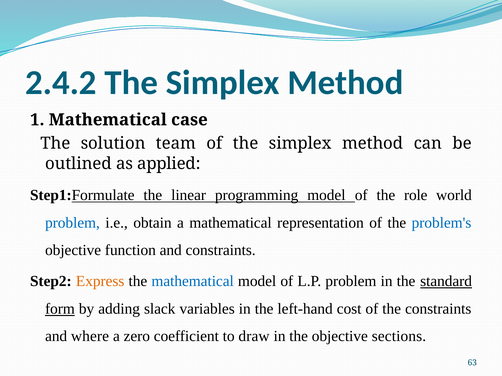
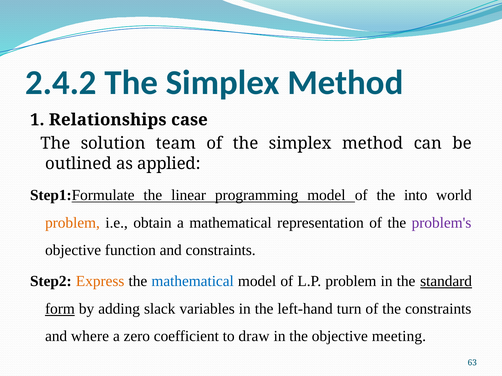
1 Mathematical: Mathematical -> Relationships (108, 120)
role: role -> into (416, 195)
problem colour: blue -> orange (72, 223)
problem's colour: blue -> purple (441, 223)
cost: cost -> turn (349, 309)
sections: sections -> meeting (399, 337)
